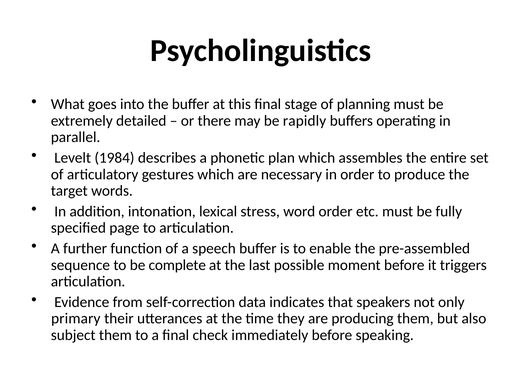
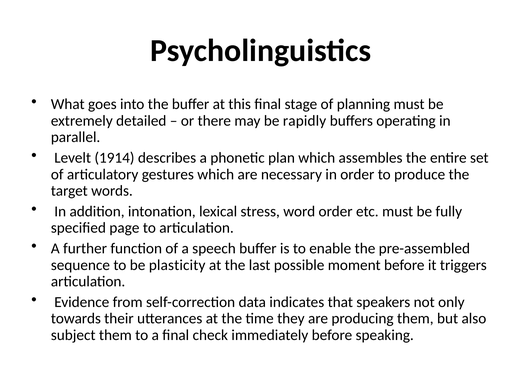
1984: 1984 -> 1914 (114, 158)
complete: complete -> plasticity (177, 265)
primary: primary -> towards (76, 318)
